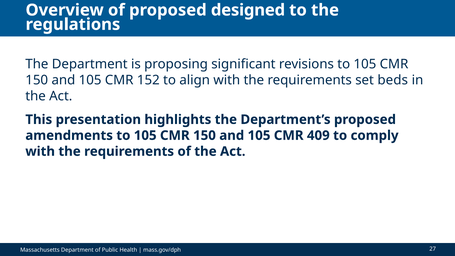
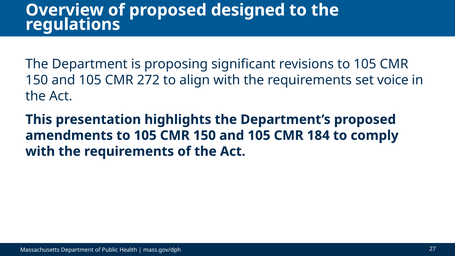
152: 152 -> 272 (148, 80)
beds: beds -> voice (393, 80)
409: 409 -> 184 (318, 135)
